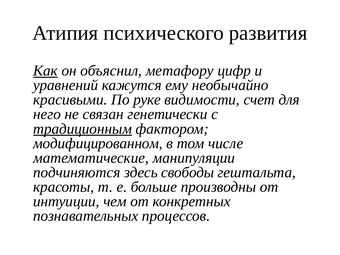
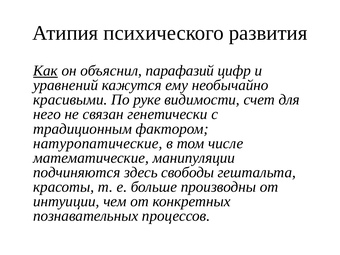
метафору: метафору -> парафазий (180, 71)
традиционным underline: present -> none (83, 129)
модифицированном: модифицированном -> натуропатические (98, 143)
